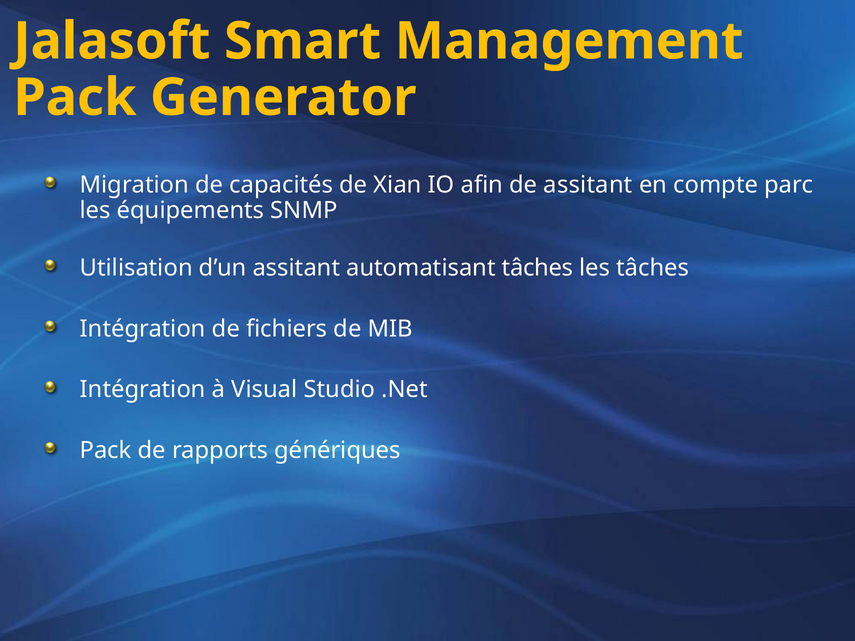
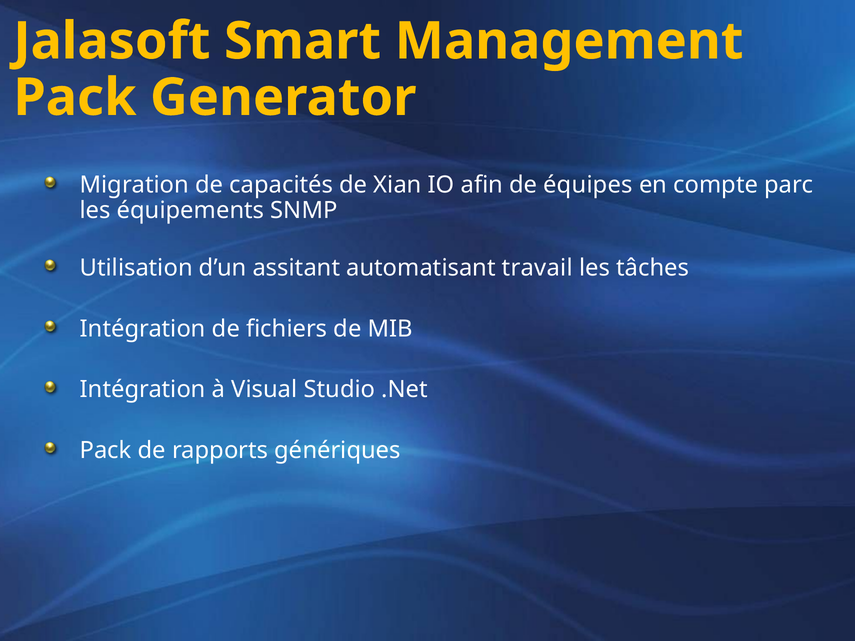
de assitant: assitant -> équipes (588, 185)
automatisant tâches: tâches -> travail (537, 268)
